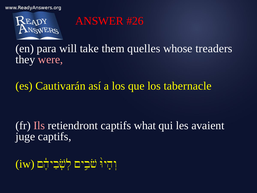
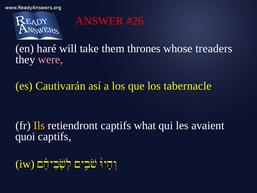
para: para -> haré (47, 49)
quelles: quelles -> thrones (144, 49)
Ils colour: pink -> yellow (39, 125)
juge: juge -> quoi (25, 136)
